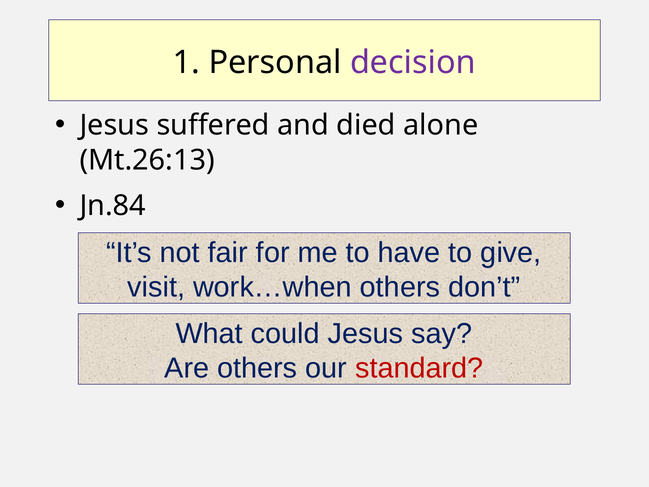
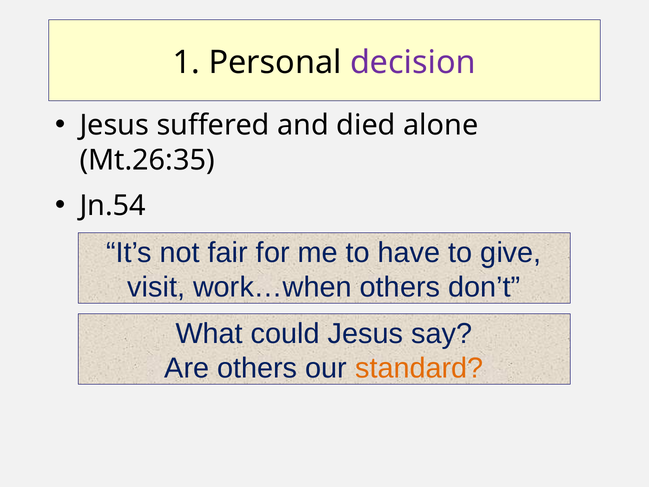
Mt.26:13: Mt.26:13 -> Mt.26:35 (147, 160)
Jn.84: Jn.84 -> Jn.54 (113, 206)
standard colour: red -> orange (419, 368)
